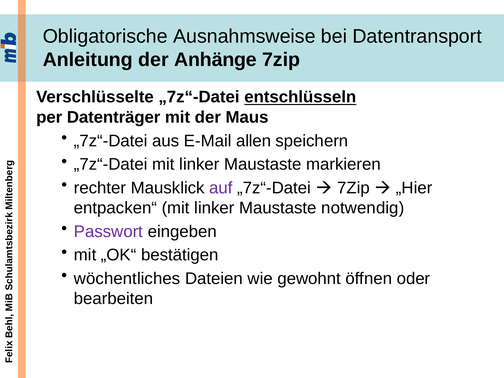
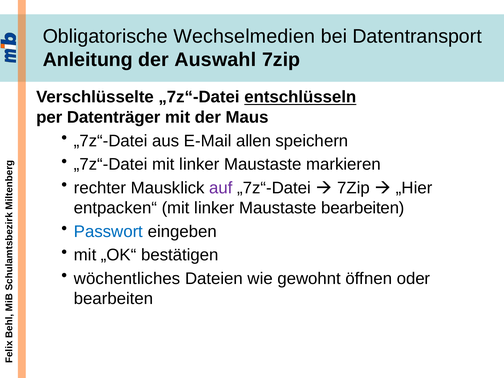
Ausnahmsweise: Ausnahmsweise -> Wechselmedien (244, 36)
Anhänge: Anhänge -> Auswahl (215, 60)
Maustaste notwendig: notwendig -> bearbeiten (363, 208)
Passwort colour: purple -> blue (108, 231)
